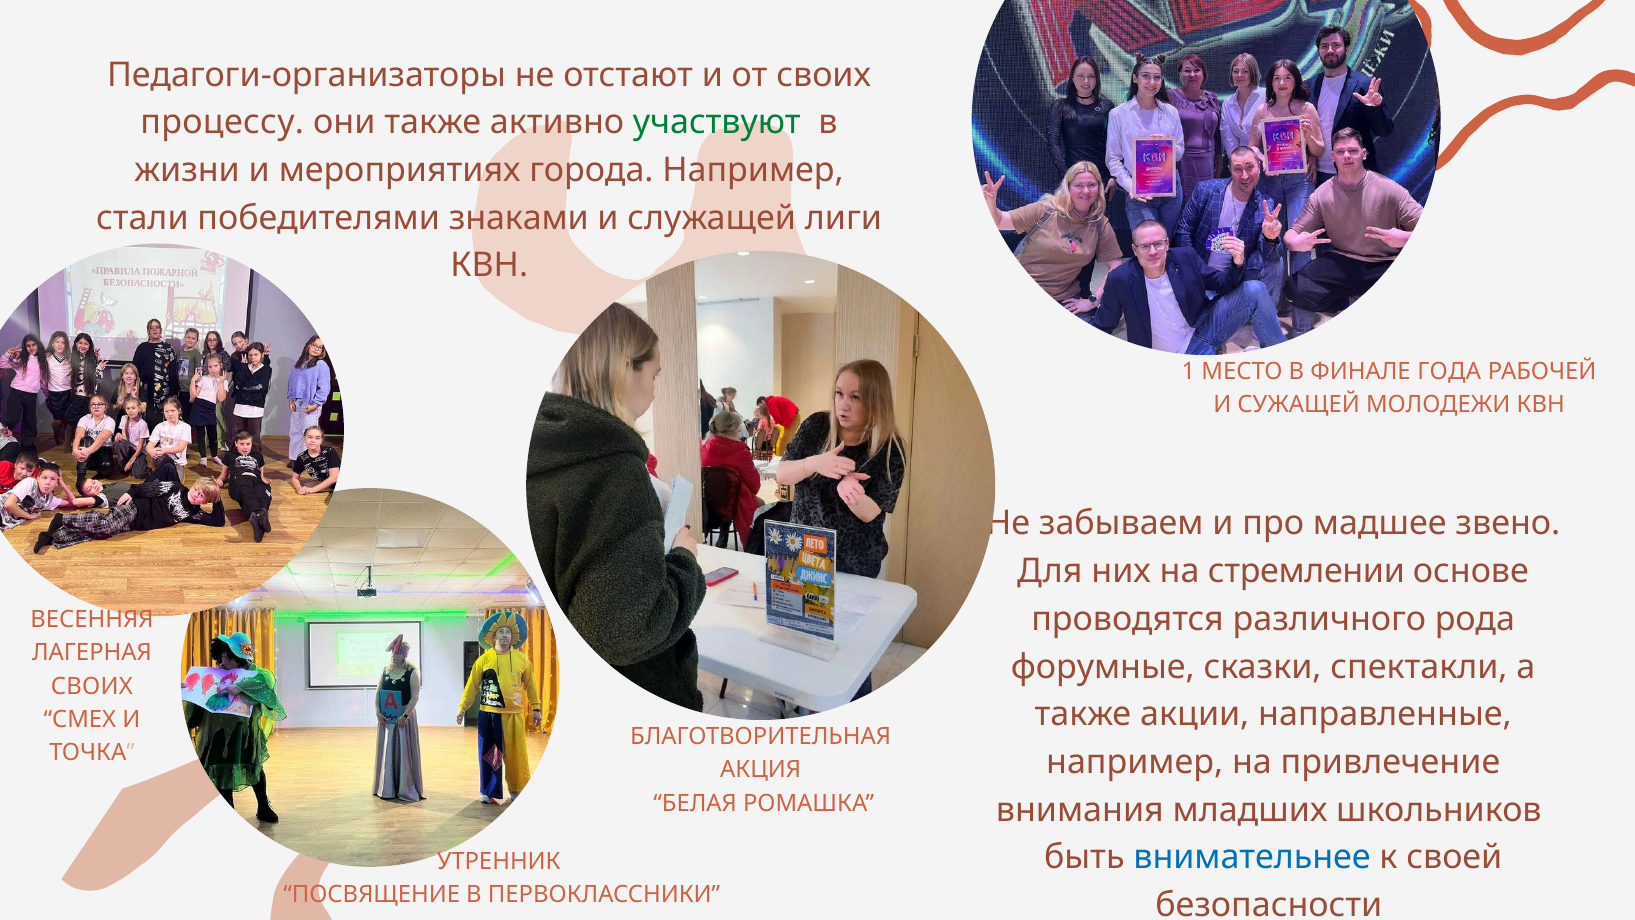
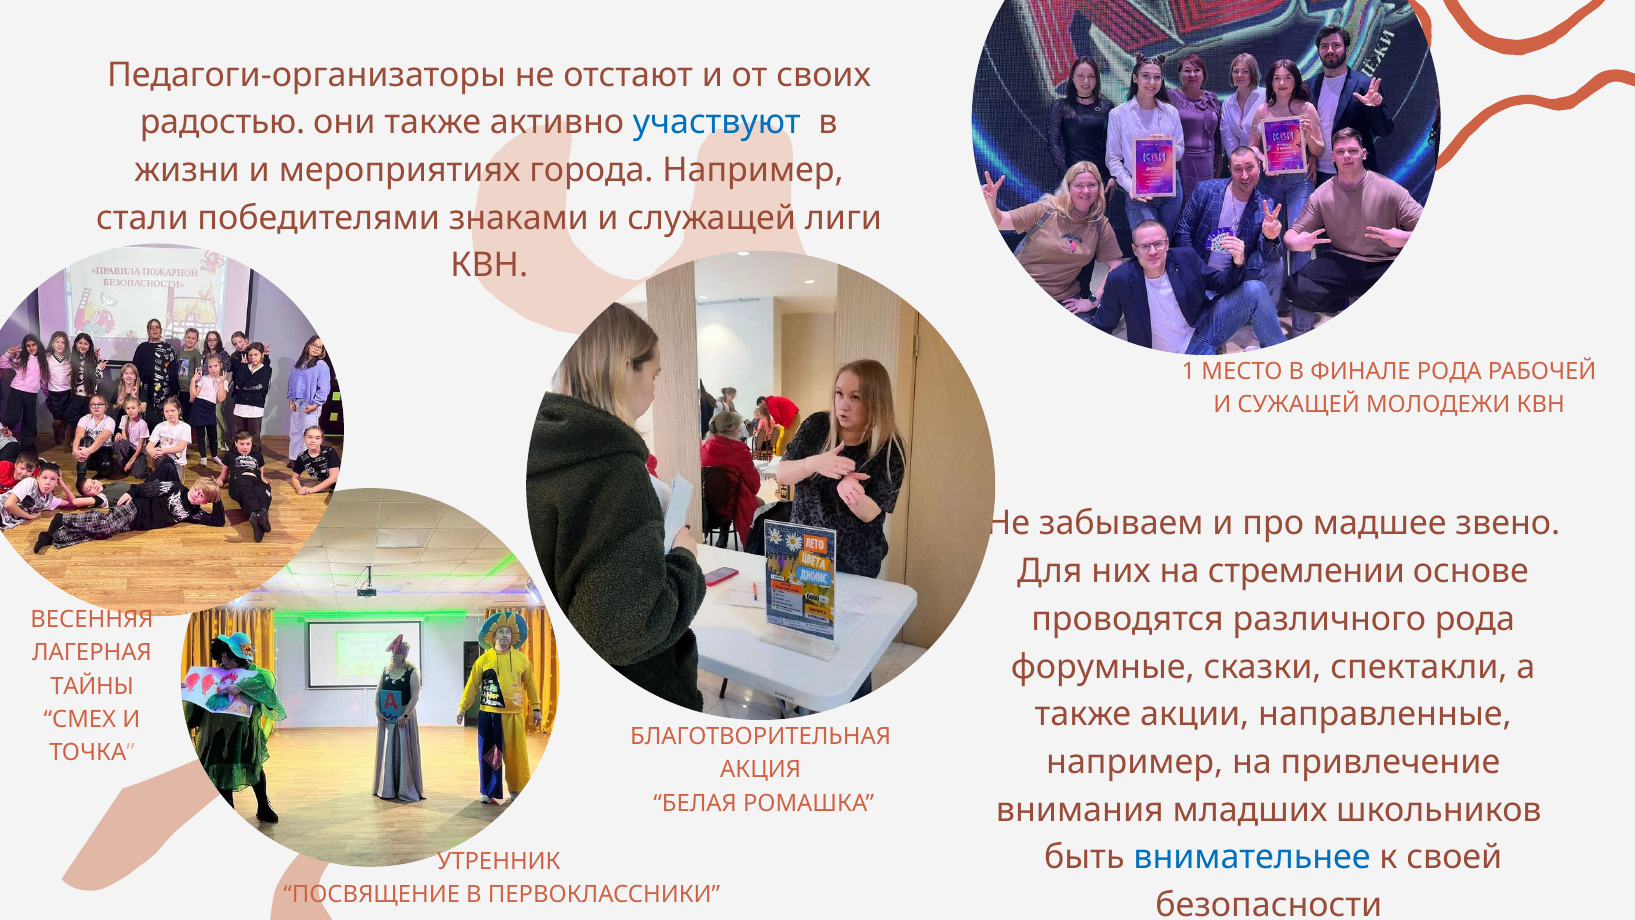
процессу: процессу -> радостью (223, 123)
участвуют colour: green -> blue (717, 123)
ФИНАЛЕ ГОДА: ГОДА -> РОДА (1449, 371)
СВОИХ: СВОИХ -> ТАЙНЫ (92, 686)
